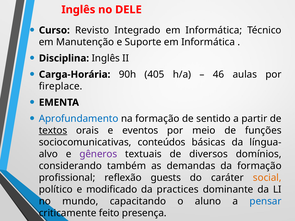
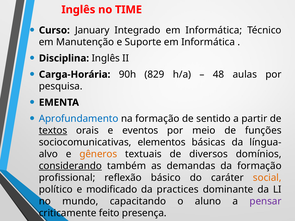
DELE: DELE -> TIME (128, 10)
Revisto: Revisto -> January (92, 30)
405: 405 -> 829 (155, 75)
46: 46 -> 48 (219, 75)
fireplace: fireplace -> pesquisa (61, 86)
conteúdos: conteúdos -> elementos (162, 142)
gêneros colour: purple -> orange (98, 154)
considerando underline: none -> present (70, 166)
guests: guests -> básico (166, 178)
pensar colour: blue -> purple (266, 201)
